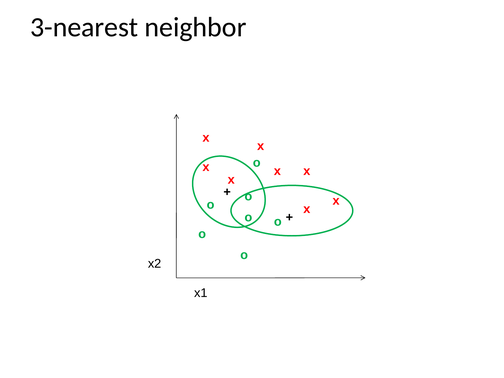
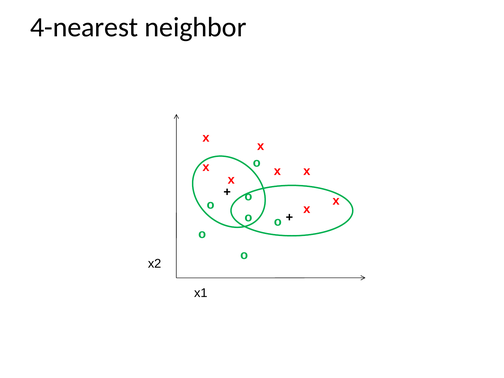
3-nearest: 3-nearest -> 4-nearest (84, 27)
